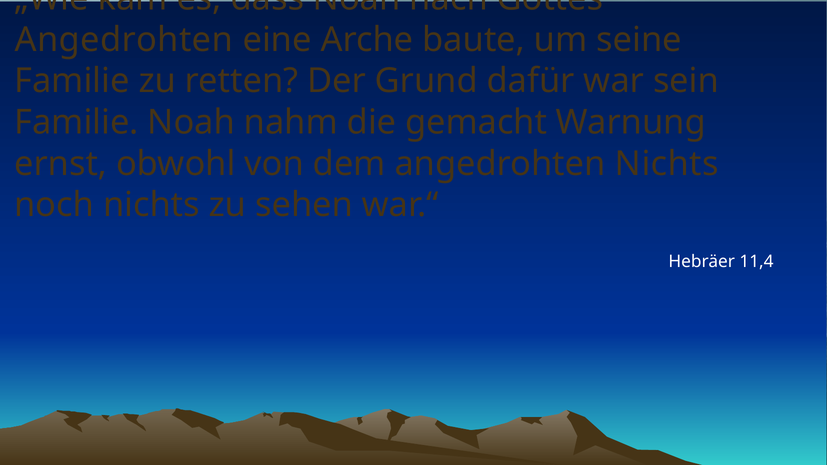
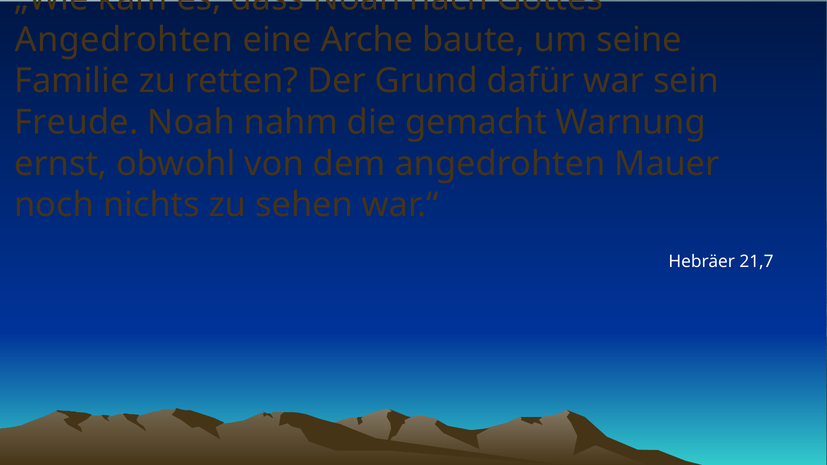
Familie: Familie -> Freude (76, 122)
angedrohten Nichts: Nichts -> Mauer (667, 164)
11,4: 11,4 -> 21,7 (756, 262)
